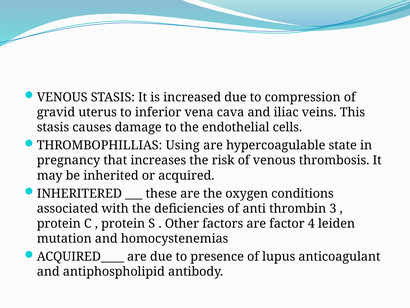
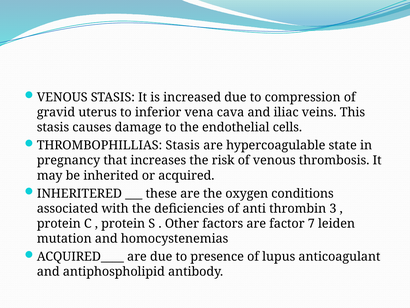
THROMBOPHILLIAS Using: Using -> Stasis (183, 145)
4: 4 -> 7 (311, 223)
